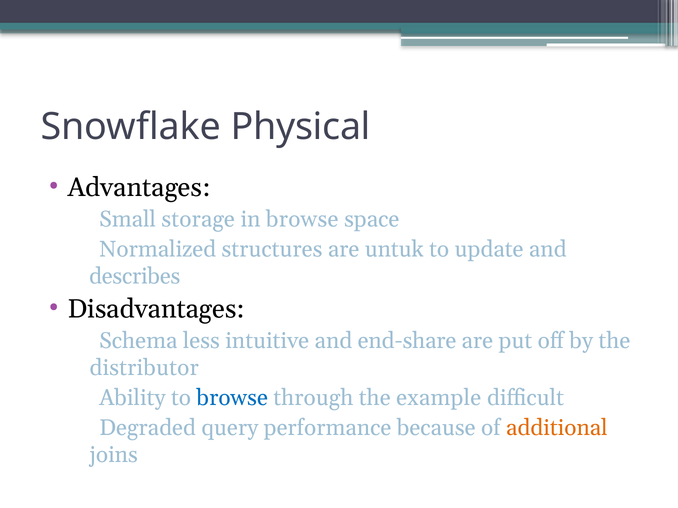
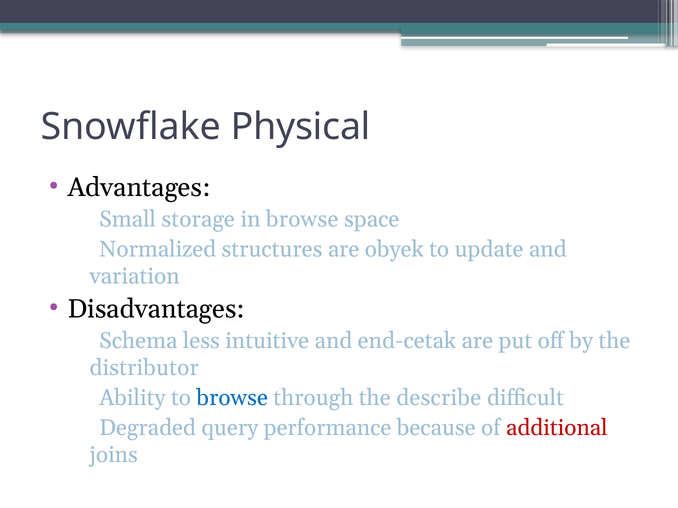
untuk: untuk -> obyek (394, 250)
describes: describes -> variation (135, 277)
end-share: end-share -> end-cetak (407, 341)
example: example -> describe (439, 398)
additional colour: orange -> red (557, 428)
